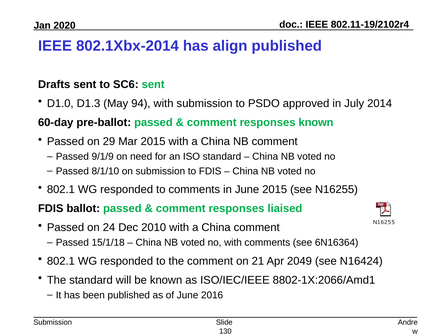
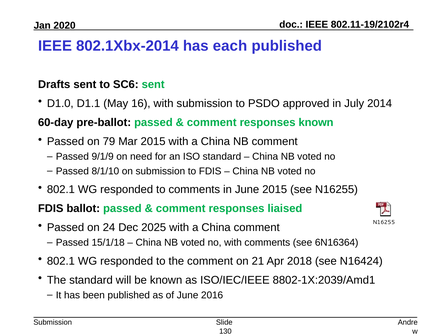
align: align -> each (230, 46)
D1.3: D1.3 -> D1.1 (88, 103)
94: 94 -> 16 (141, 103)
29: 29 -> 79 (109, 141)
2010: 2010 -> 2025 (154, 227)
2049: 2049 -> 2018 (299, 260)
8802-1X:2066/Amd1: 8802-1X:2066/Amd1 -> 8802-1X:2039/Amd1 (324, 279)
